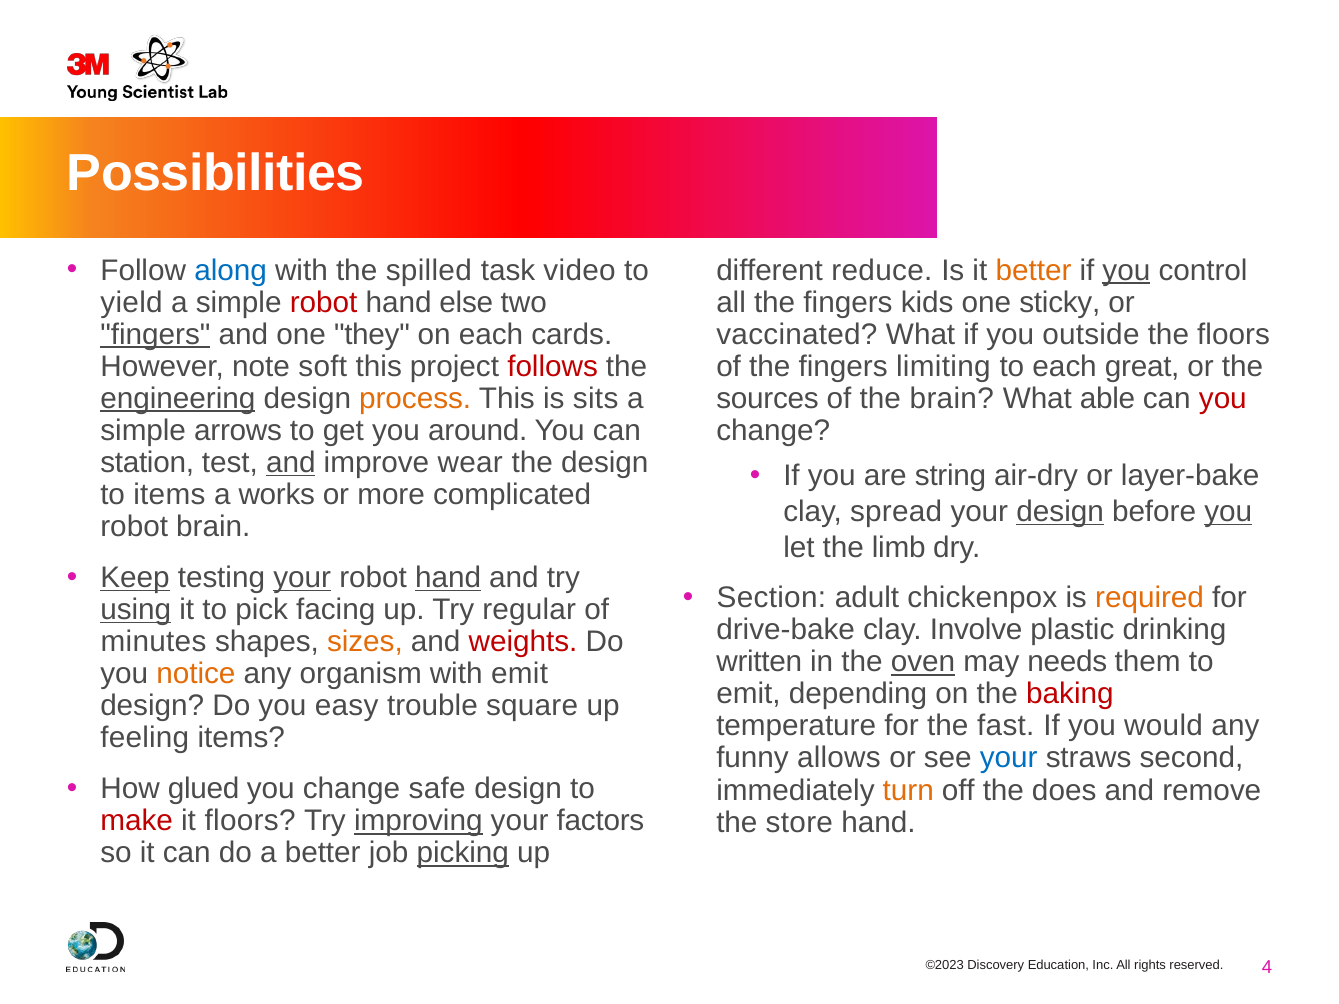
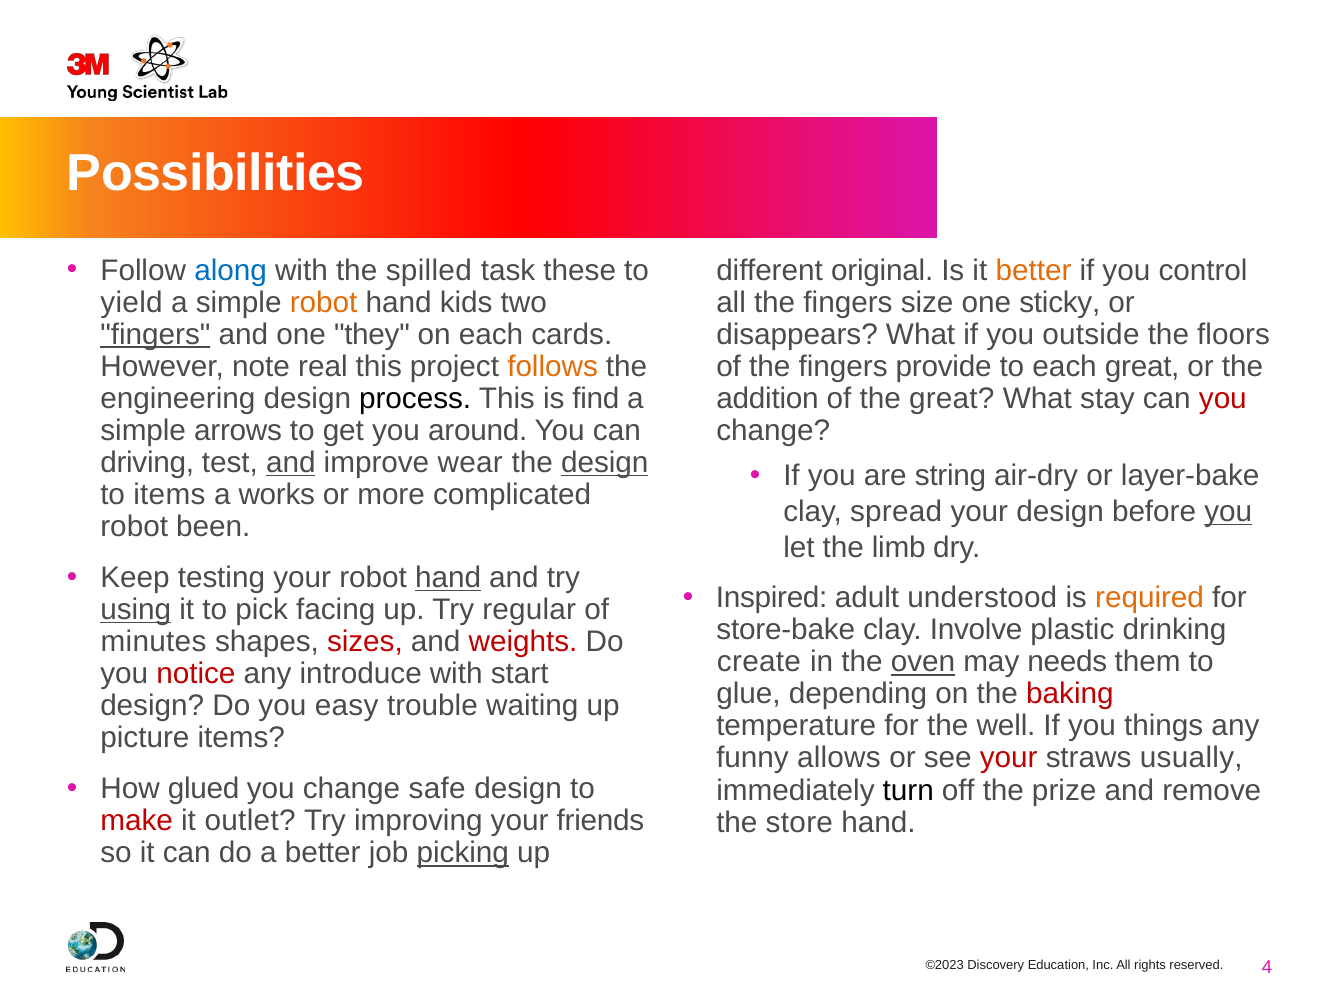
video: video -> these (580, 270)
reduce: reduce -> original (882, 270)
you underline: present -> none (1126, 270)
robot colour: red -> orange (324, 302)
else: else -> kids (466, 302)
kids: kids -> size (927, 302)
vaccinated: vaccinated -> disappears (797, 334)
soft: soft -> real (323, 367)
follows colour: red -> orange (553, 367)
limiting: limiting -> provide (944, 367)
engineering underline: present -> none (178, 399)
process colour: orange -> black (415, 399)
sits: sits -> find (596, 399)
sources: sources -> addition (768, 399)
the brain: brain -> great (952, 399)
able: able -> stay (1107, 399)
station: station -> driving (147, 463)
design underline: none -> present (605, 463)
design underline: present -> none (1060, 512)
robot brain: brain -> been (213, 527)
Keep underline: present -> none (135, 578)
your underline: present -> none (302, 578)
Section: Section -> Inspired (772, 598)
chickenpox: chickenpox -> understood (982, 598)
drive-bake: drive-bake -> store-bake (786, 630)
sizes colour: orange -> red (365, 642)
written: written -> create (759, 662)
notice colour: orange -> red (196, 674)
organism: organism -> introduce (361, 674)
with emit: emit -> start (520, 674)
emit: emit -> glue (748, 694)
square: square -> waiting (532, 706)
fast: fast -> well (1006, 726)
would: would -> things (1164, 726)
feeling: feeling -> picture (145, 738)
your colour: blue -> red (1009, 758)
second: second -> usually (1191, 758)
turn colour: orange -> black (908, 790)
does: does -> prize (1064, 790)
it floors: floors -> outlet (250, 821)
improving underline: present -> none (418, 821)
factors: factors -> friends (600, 821)
